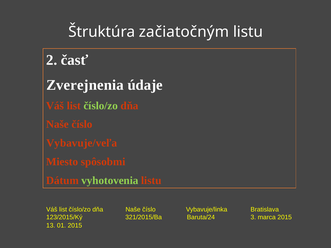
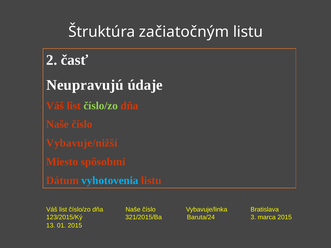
Zverejnenia: Zverejnenia -> Neupravujú (85, 85)
Vybavuje/veľa: Vybavuje/veľa -> Vybavuje/nižší (82, 143)
vyhotovenia colour: light green -> light blue (110, 181)
